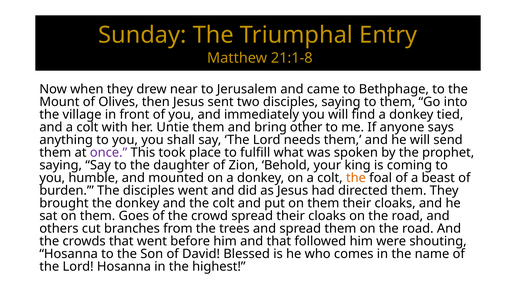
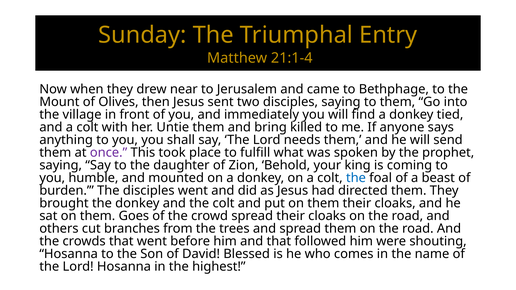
21:1-8: 21:1-8 -> 21:1-4 (292, 58)
other: other -> killed (306, 127)
the colour: orange -> blue (356, 178)
